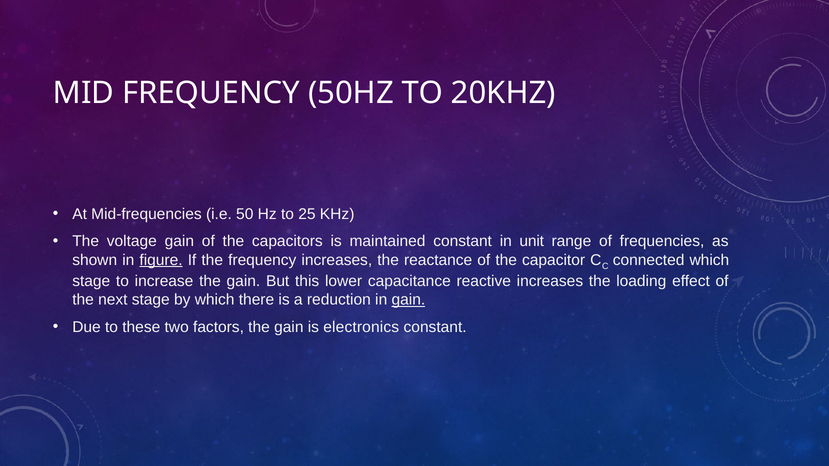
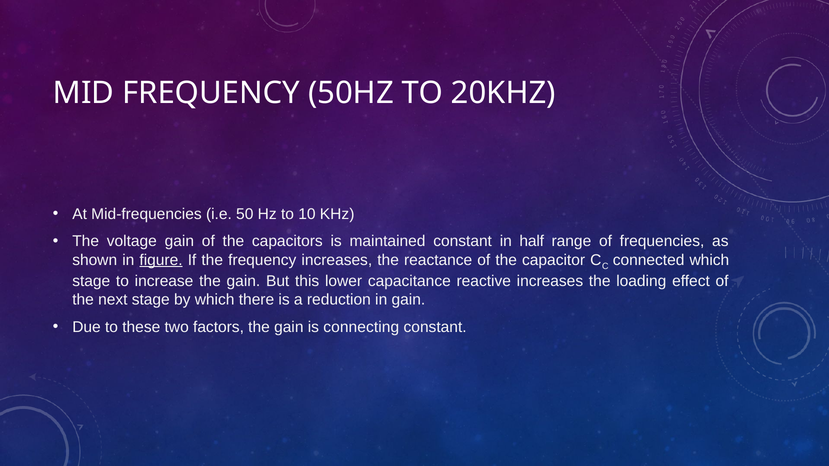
25: 25 -> 10 (307, 214)
unit: unit -> half (532, 242)
gain underline: present -> none (408, 300)
electronics: electronics -> connecting (361, 327)
